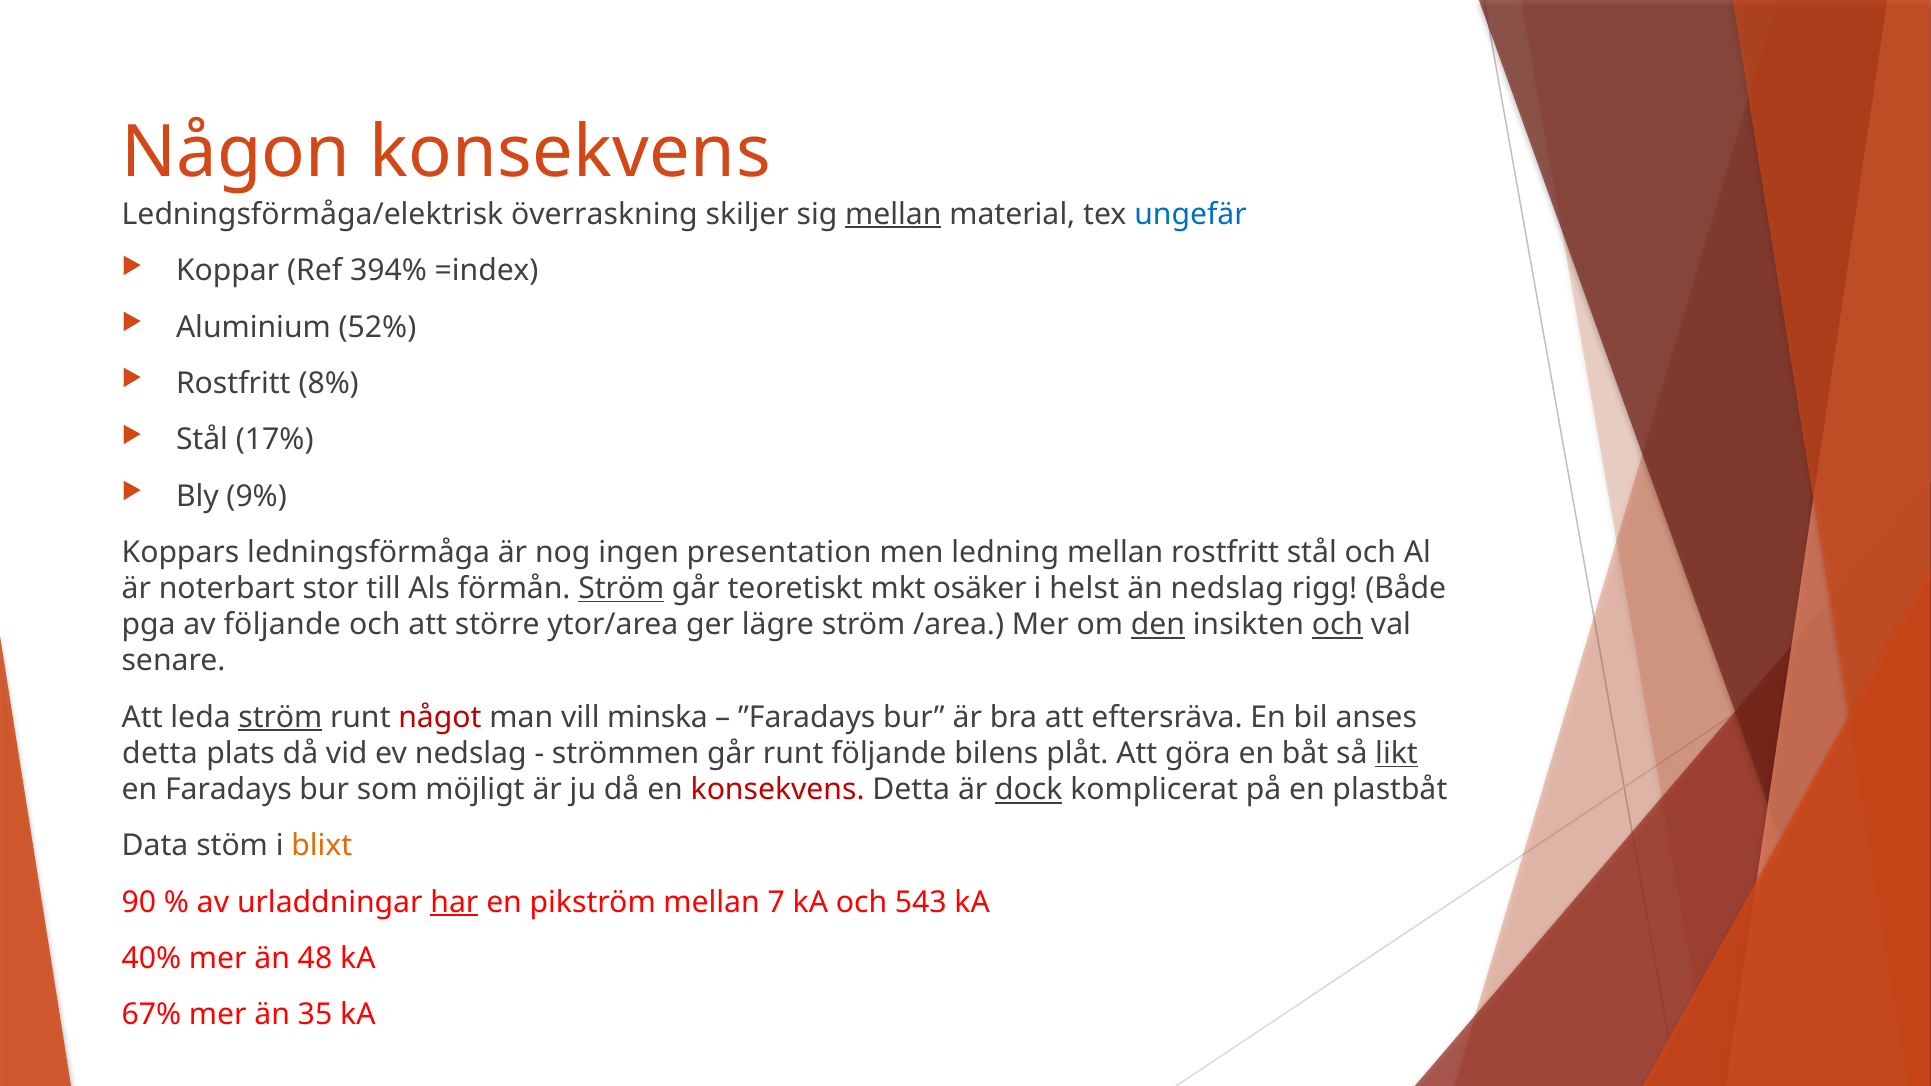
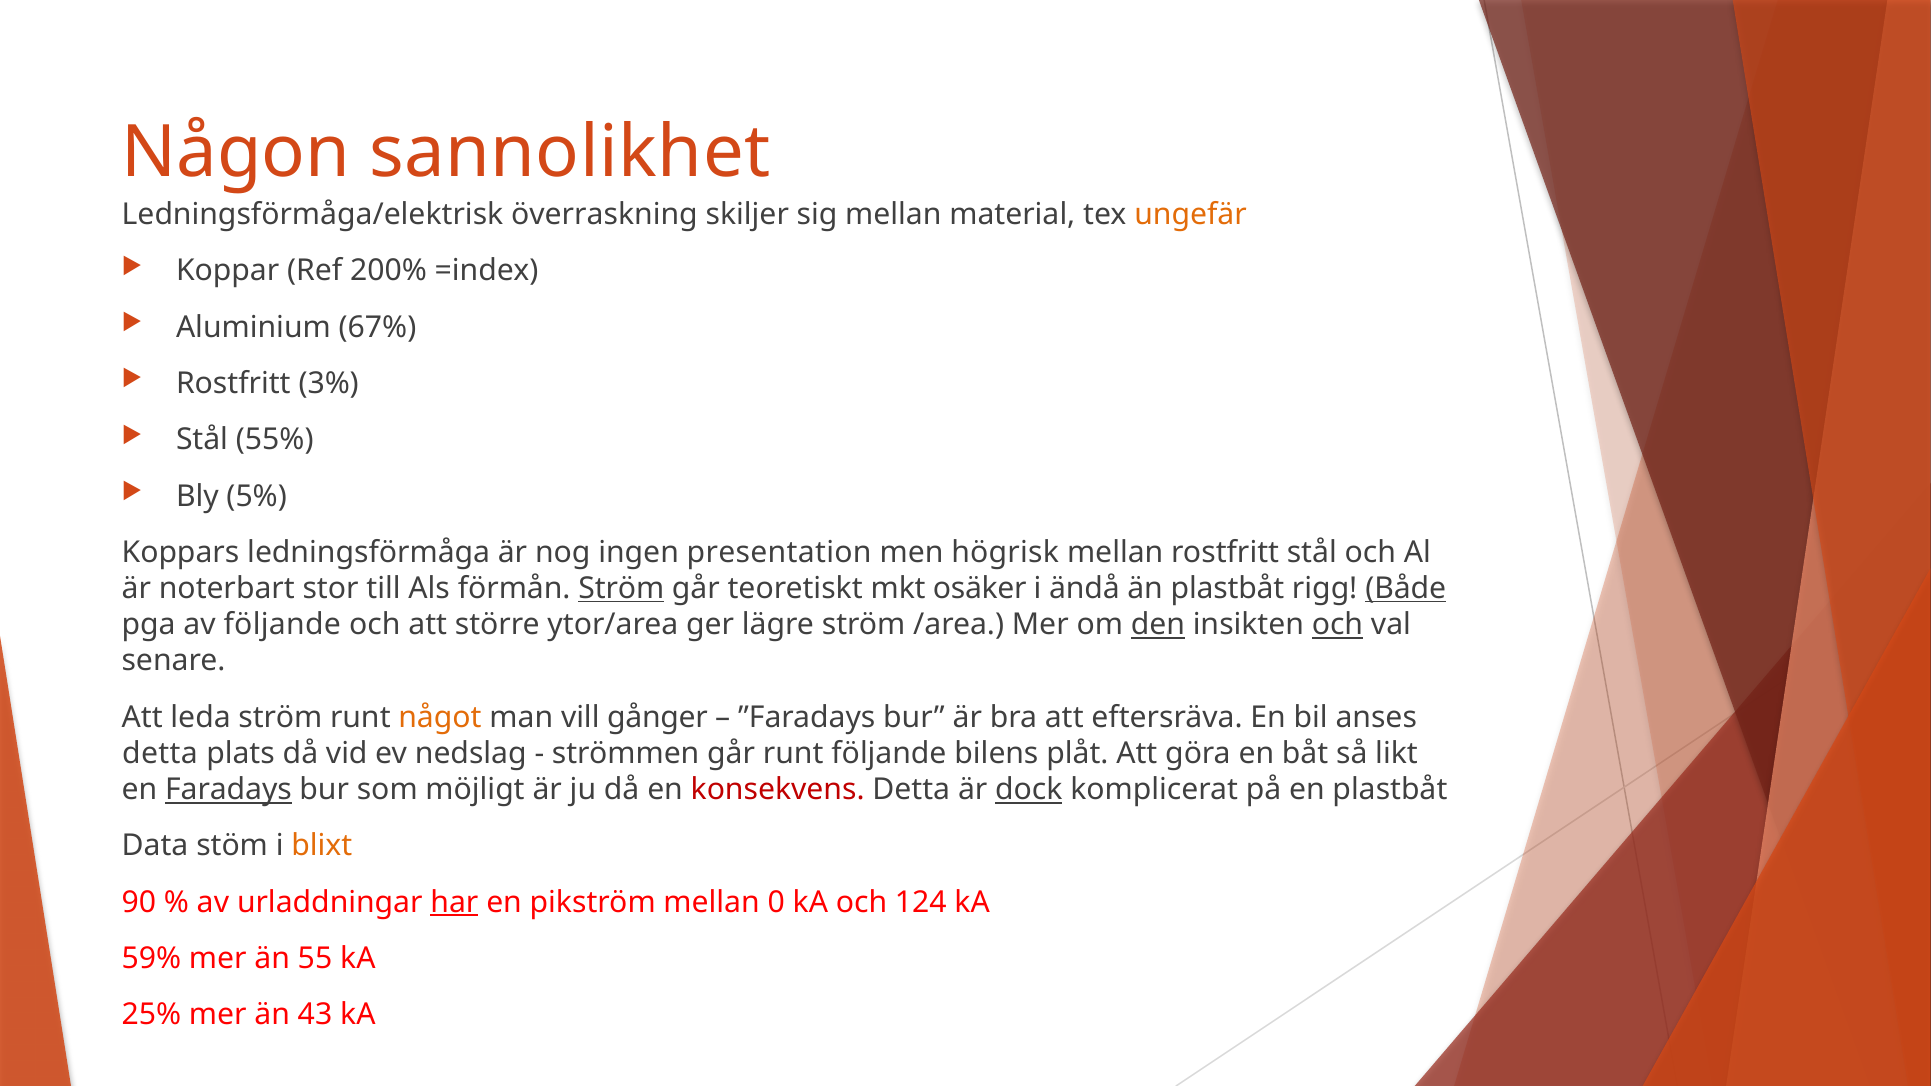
Någon konsekvens: konsekvens -> sannolikhet (570, 152)
mellan underline: present -> none (893, 214)
ungefär colour: blue -> orange (1191, 214)
394%: 394% -> 200% (388, 271)
52%: 52% -> 67% (377, 327)
8%: 8% -> 3% (329, 383)
17%: 17% -> 55% (275, 440)
9%: 9% -> 5% (257, 496)
ledning: ledning -> högrisk (1005, 552)
helst: helst -> ändå (1085, 589)
än nedslag: nedslag -> plastbåt (1228, 589)
Både underline: none -> present (1406, 589)
ström underline: present -> none (280, 717)
något colour: red -> orange (440, 717)
minska: minska -> gånger (657, 717)
likt underline: present -> none (1397, 754)
Faradays underline: none -> present (228, 790)
7: 7 -> 0 (776, 902)
543: 543 -> 124 (921, 902)
40%: 40% -> 59% (151, 959)
48: 48 -> 55 (315, 959)
67%: 67% -> 25% (151, 1015)
35: 35 -> 43 (315, 1015)
